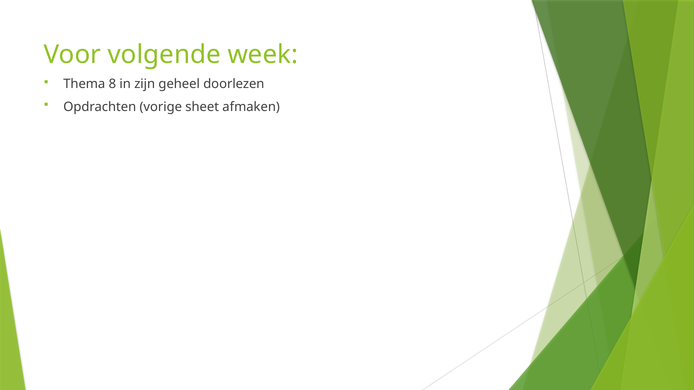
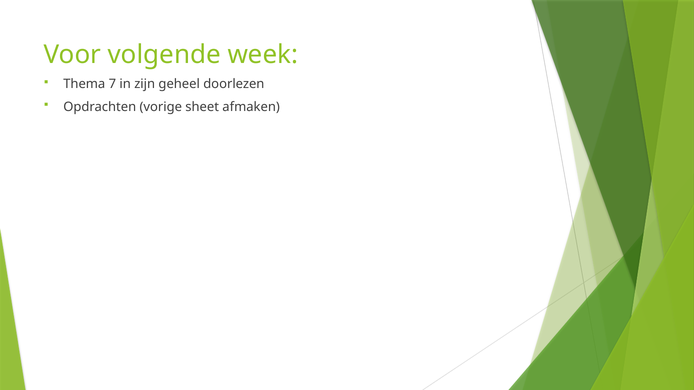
8: 8 -> 7 (112, 84)
